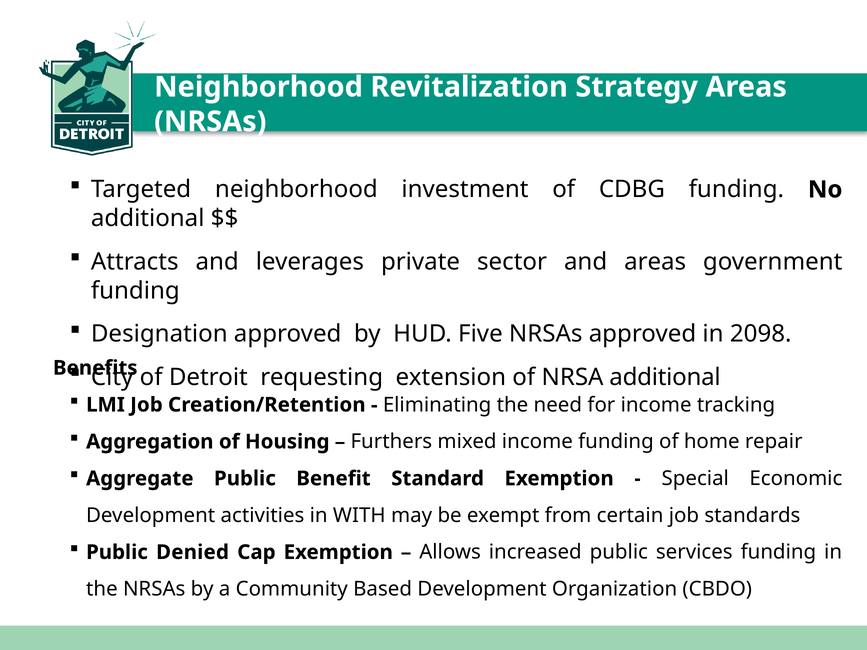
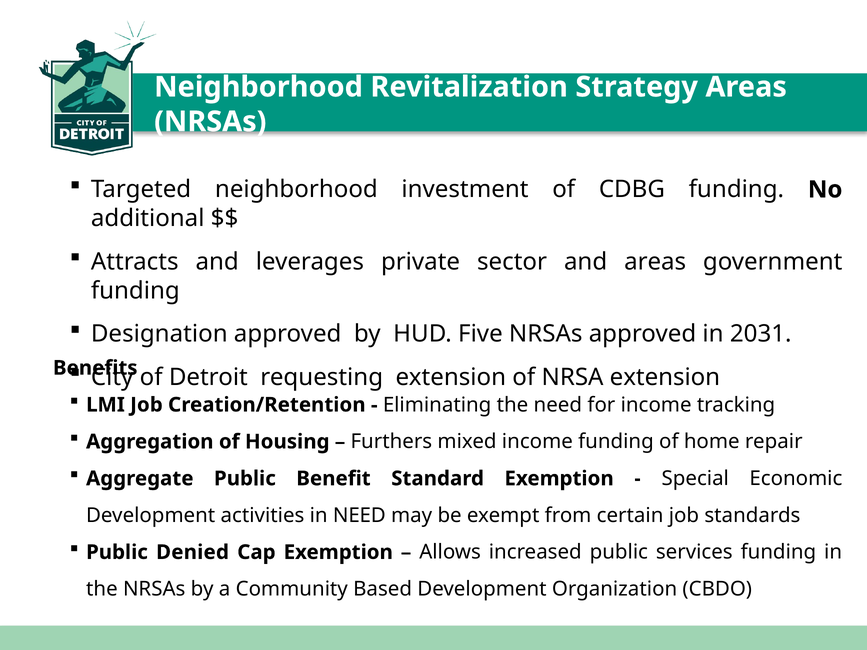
2098: 2098 -> 2031 (761, 334)
NRSA additional: additional -> extension (665, 377)
in WITH: WITH -> NEED (359, 516)
